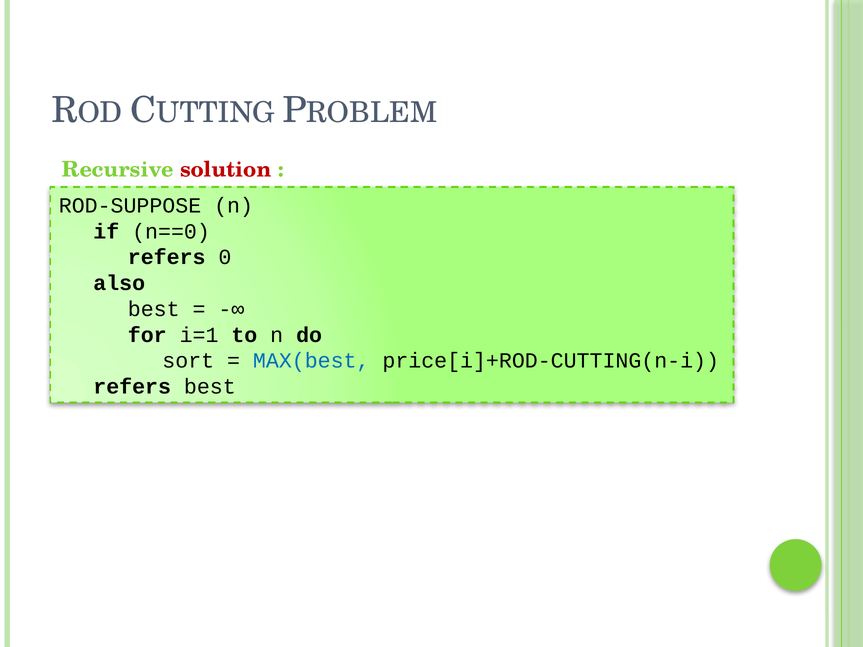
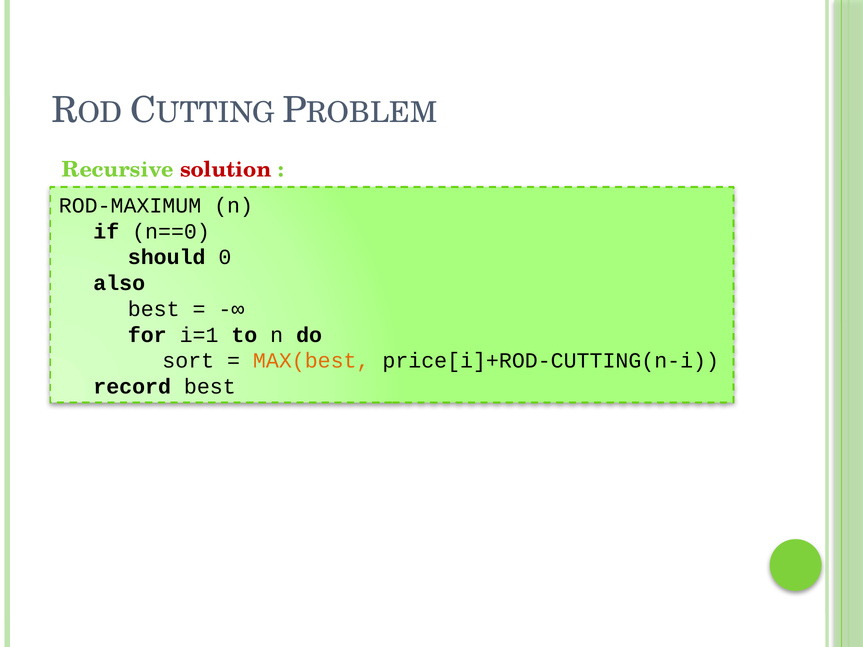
ROD-SUPPOSE: ROD-SUPPOSE -> ROD-MAXIMUM (130, 206)
refers: refers -> should (167, 257)
MAX(best colour: blue -> orange (311, 361)
refers: refers -> record (132, 387)
